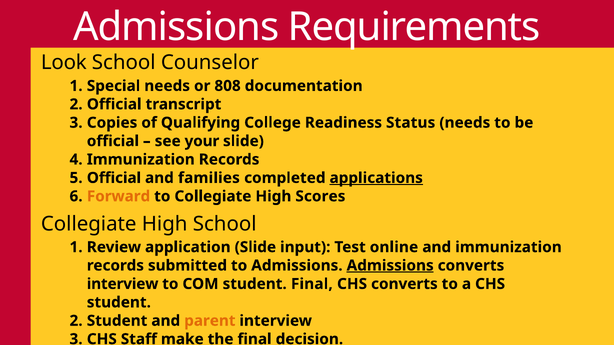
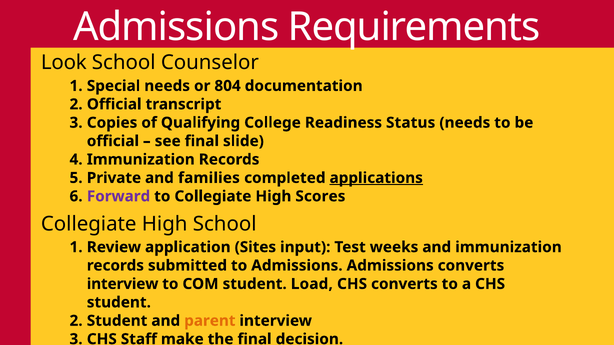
808: 808 -> 804 (228, 86)
see your: your -> final (202, 141)
Official: Official -> Private (114, 178)
Forward colour: orange -> purple (119, 196)
application Slide: Slide -> Sites (255, 247)
online: online -> weeks (394, 247)
Admissions underline: present -> none (390, 266)
student Final: Final -> Load (312, 284)
